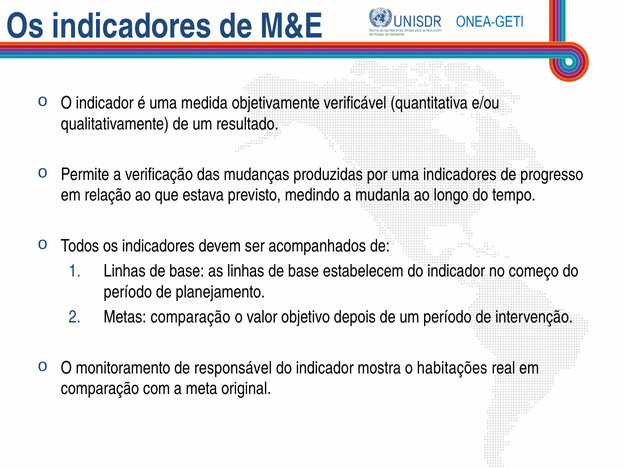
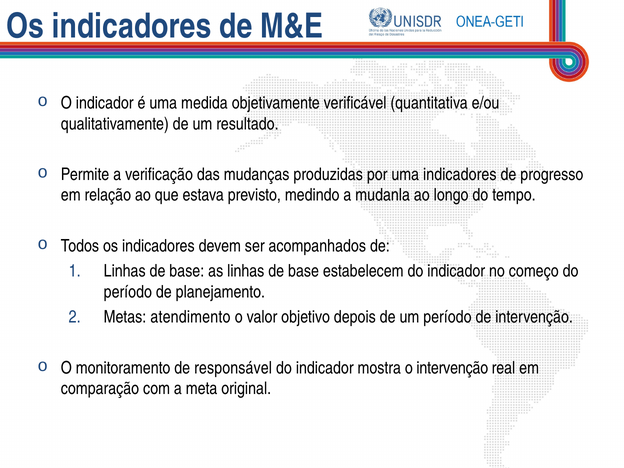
Metas comparação: comparação -> atendimento (190, 317)
o habitações: habitações -> intervenção (452, 368)
